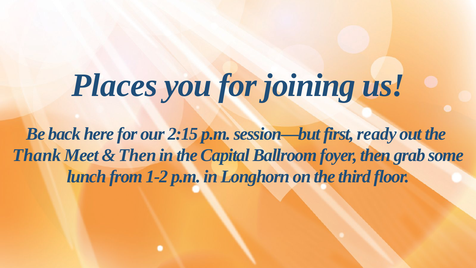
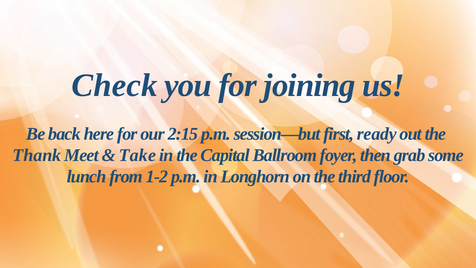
Places: Places -> Check (114, 85)
Then: Then -> Take (137, 155)
